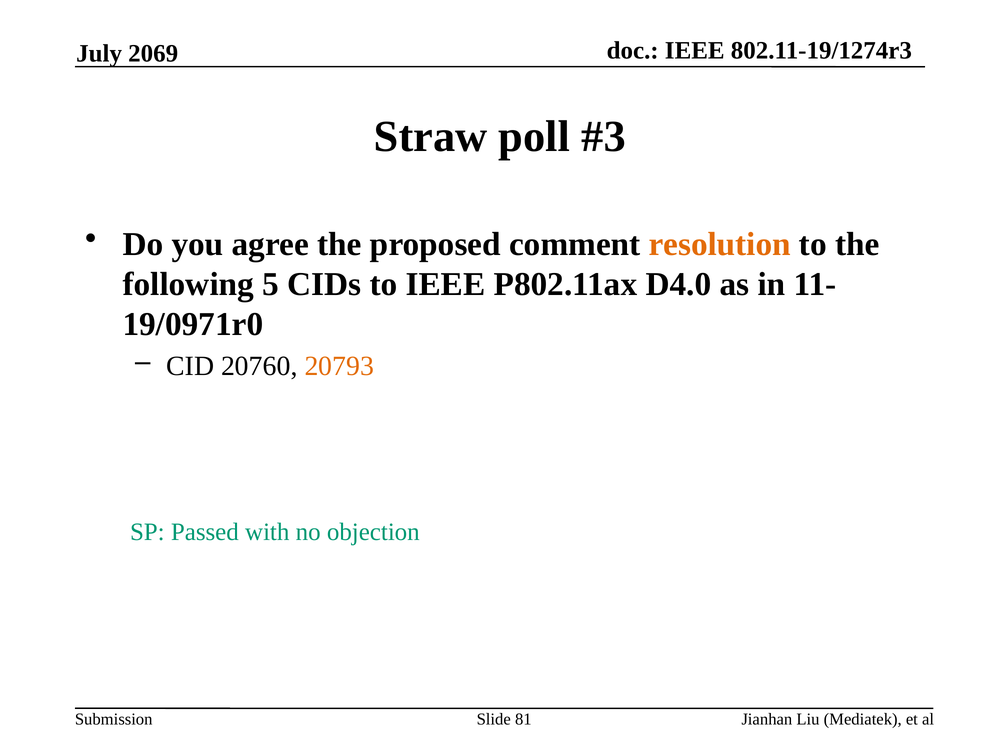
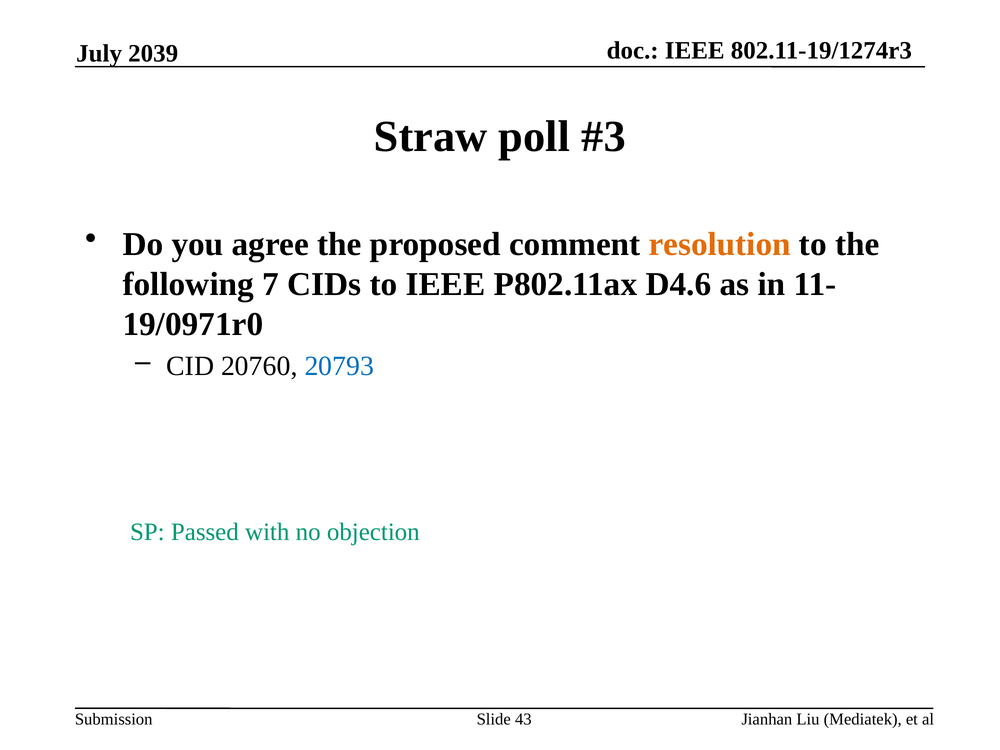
2069: 2069 -> 2039 (153, 53)
5: 5 -> 7 (271, 284)
D4.0: D4.0 -> D4.6 (678, 284)
20793 colour: orange -> blue (339, 366)
81: 81 -> 43 (523, 719)
